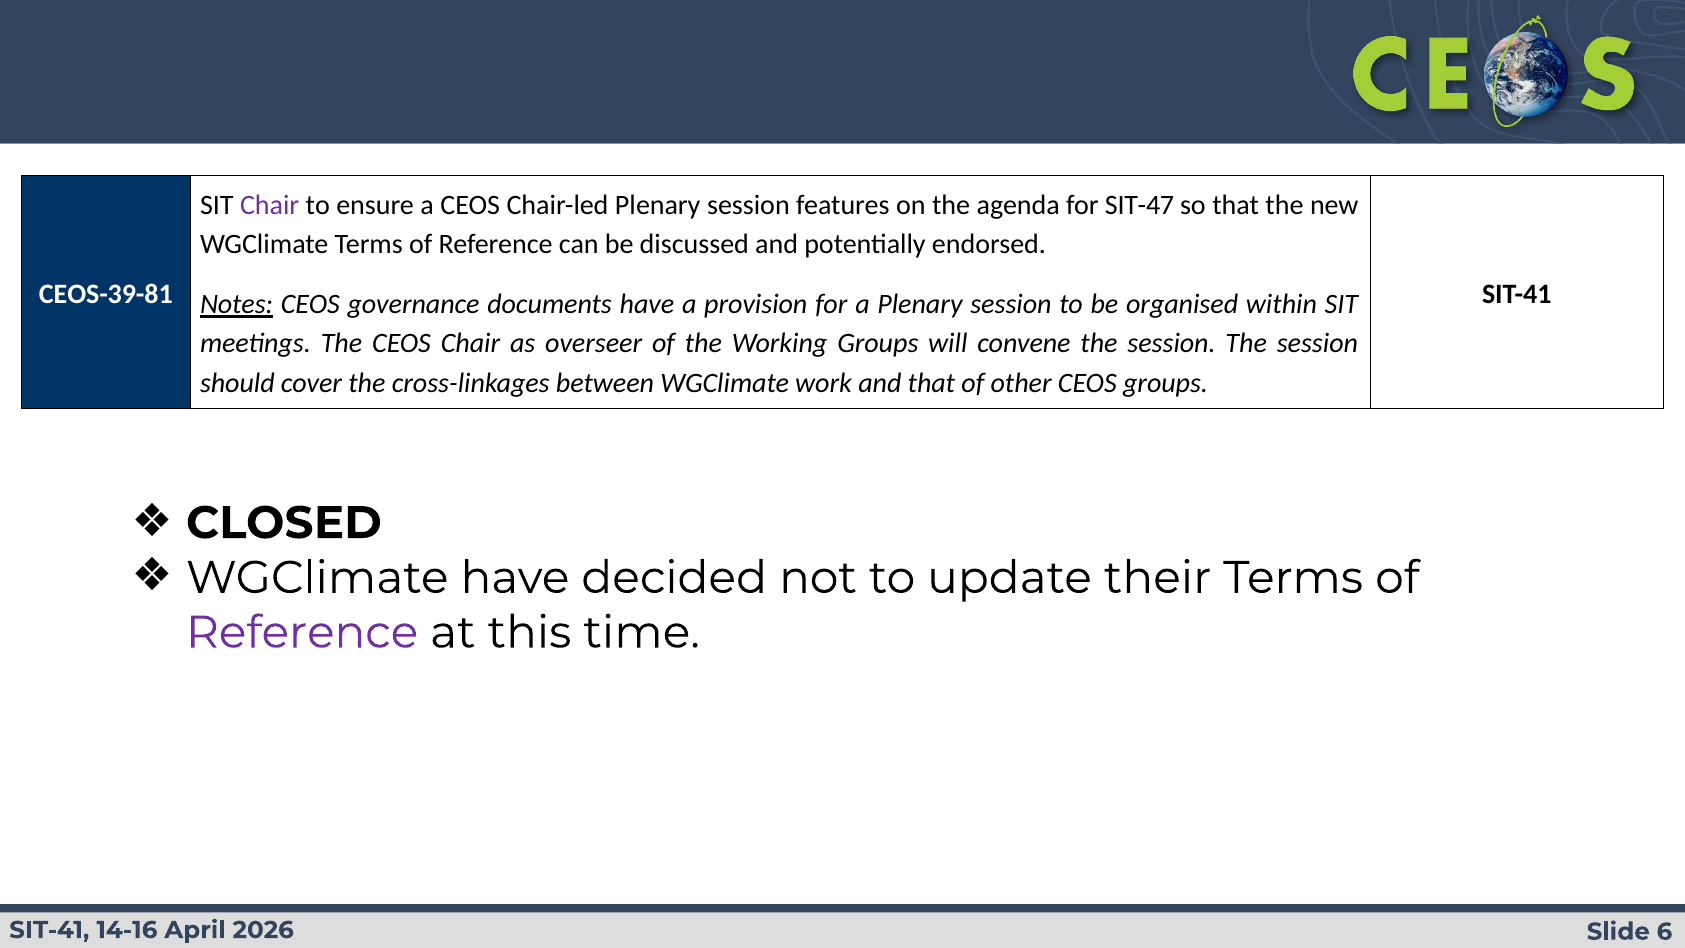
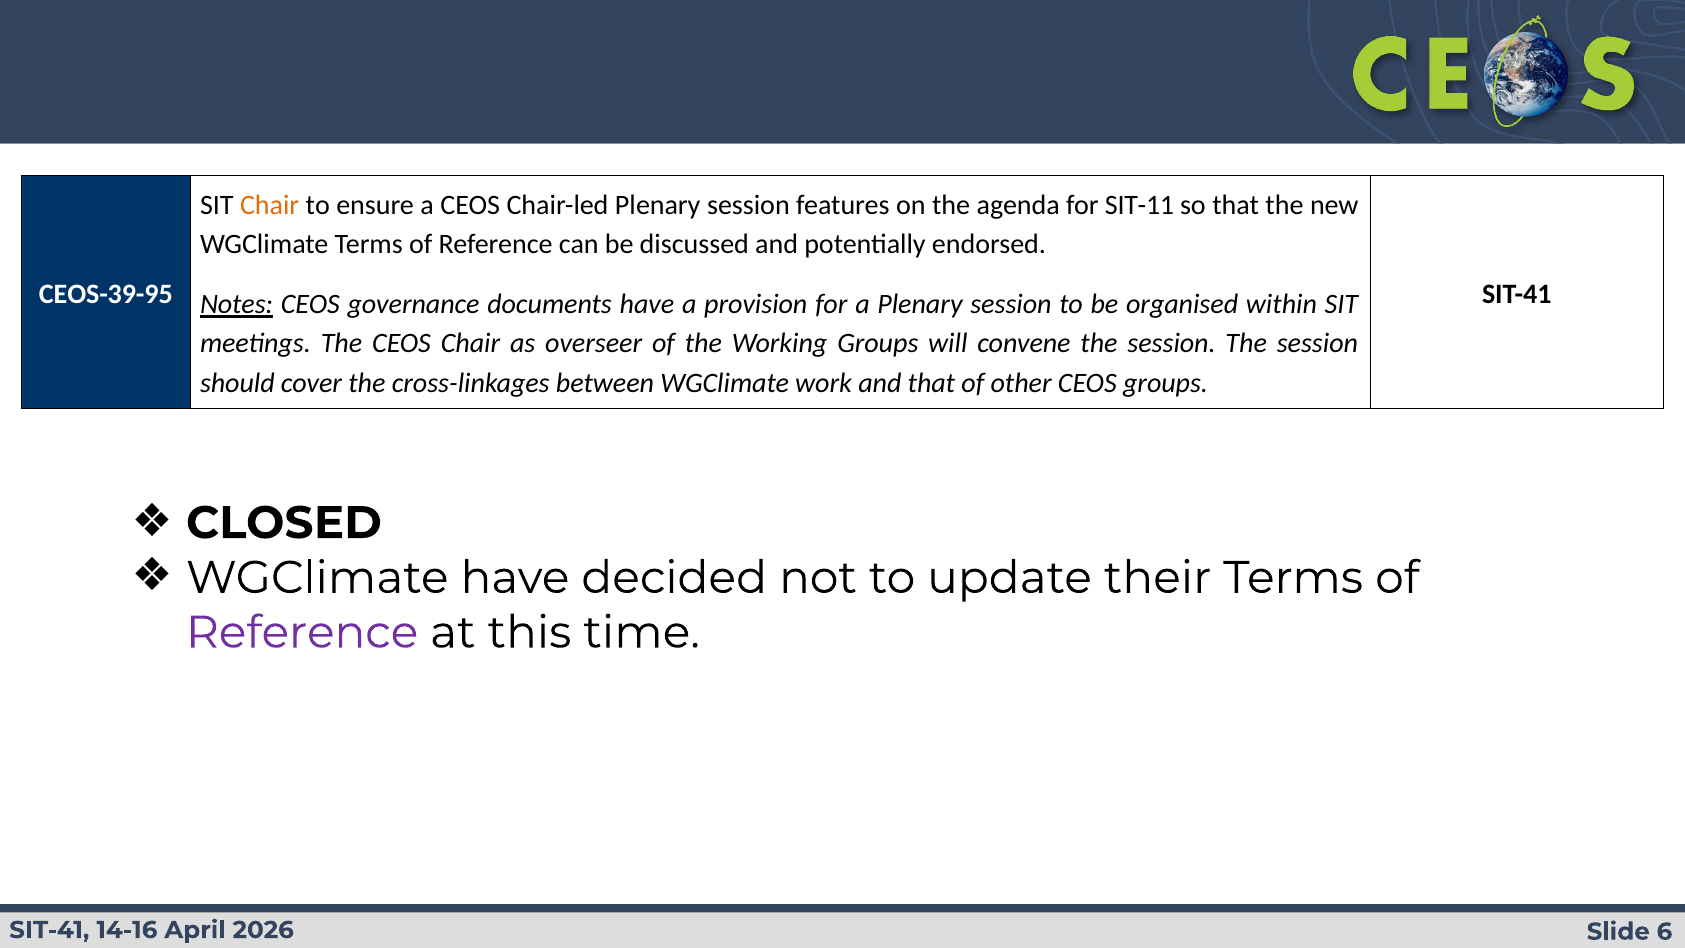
Chair colour: purple -> orange (270, 206)
SIT-47: SIT-47 -> SIT-11 (1140, 206)
CEOS-39-81: CEOS-39-81 -> CEOS-39-95 (106, 294)
